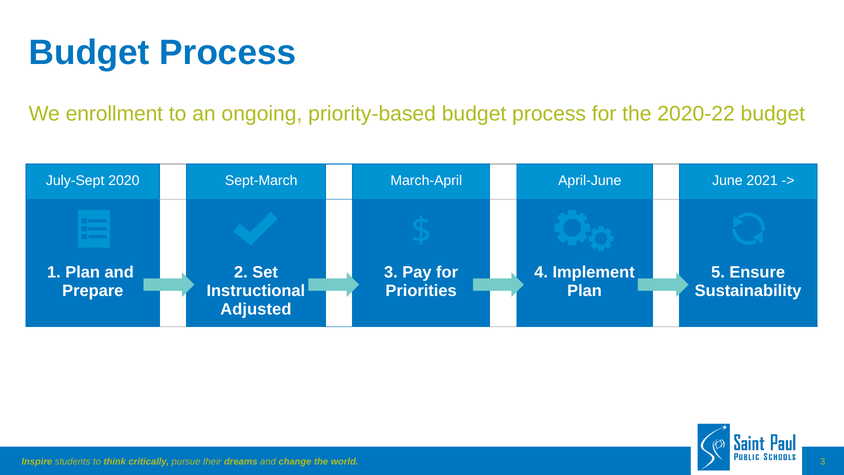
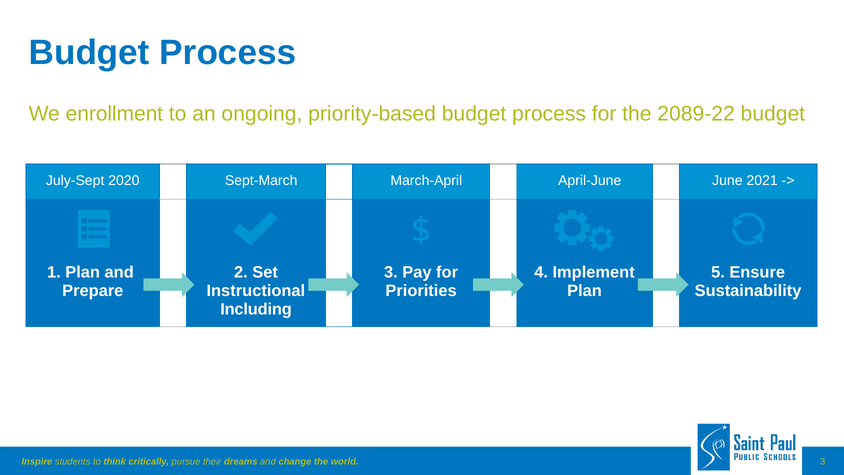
2020-22: 2020-22 -> 2089-22 (696, 114)
Adjusted: Adjusted -> Including (256, 309)
